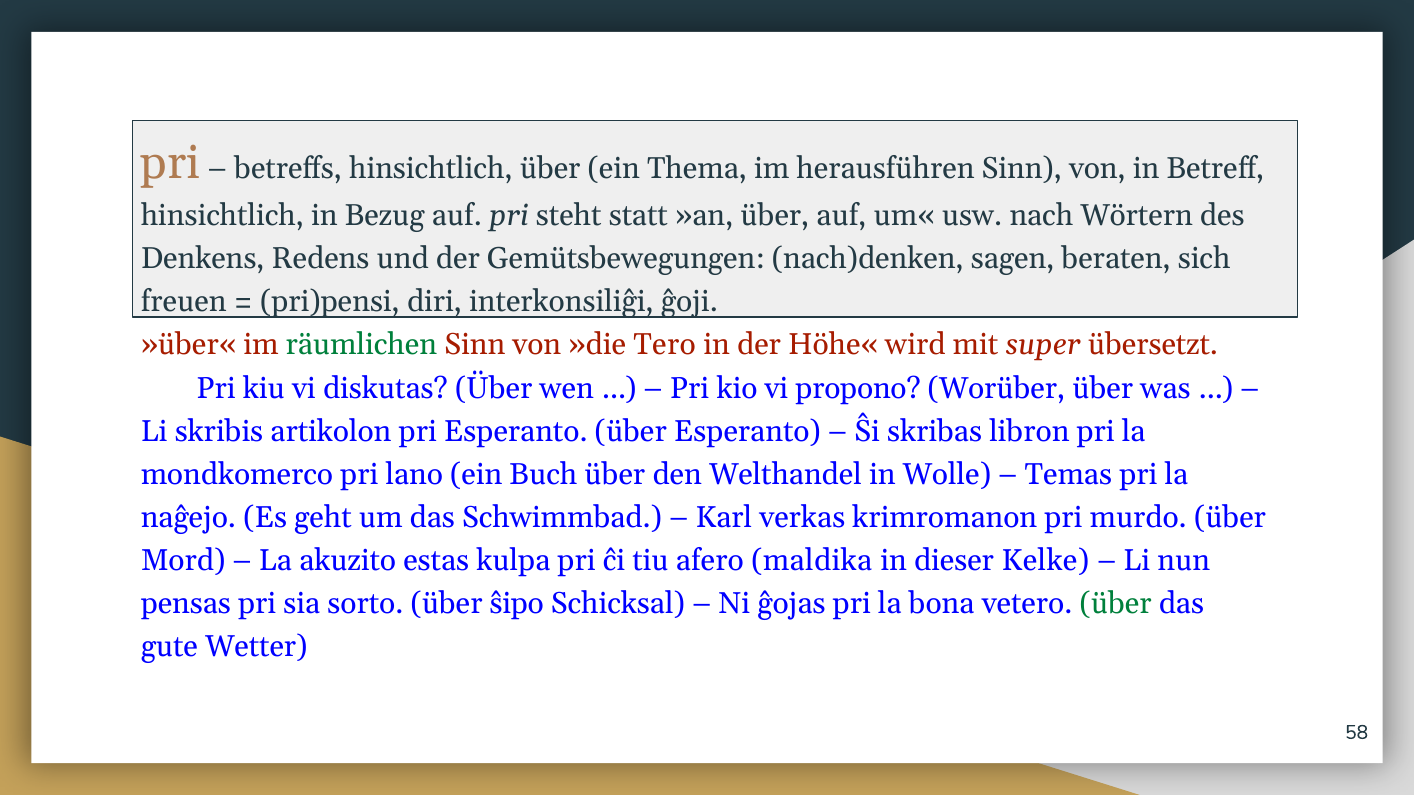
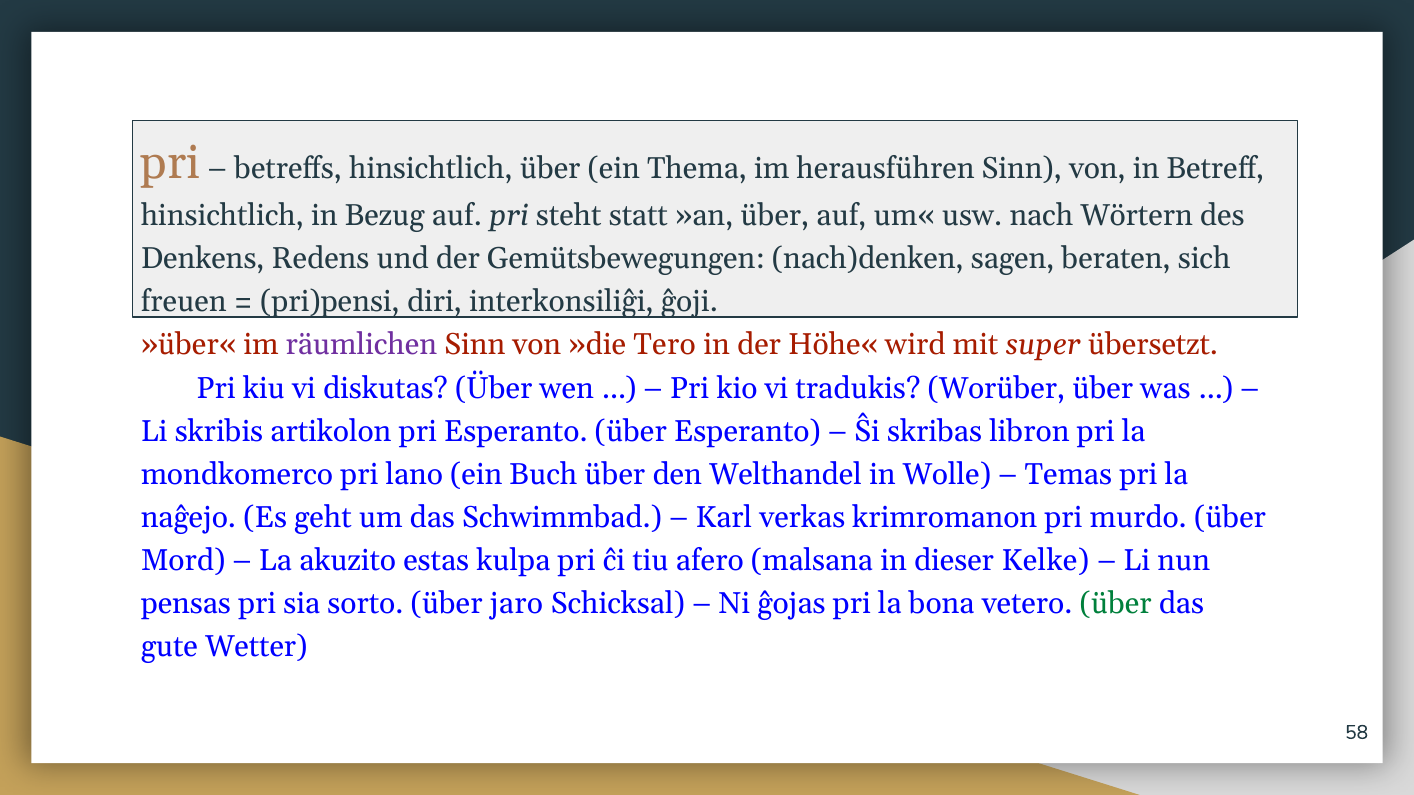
räumlichen colour: green -> purple (361, 345)
propono: propono -> tradukis (858, 388)
maldika: maldika -> malsana (812, 561)
ŝipo: ŝipo -> jaro (516, 604)
